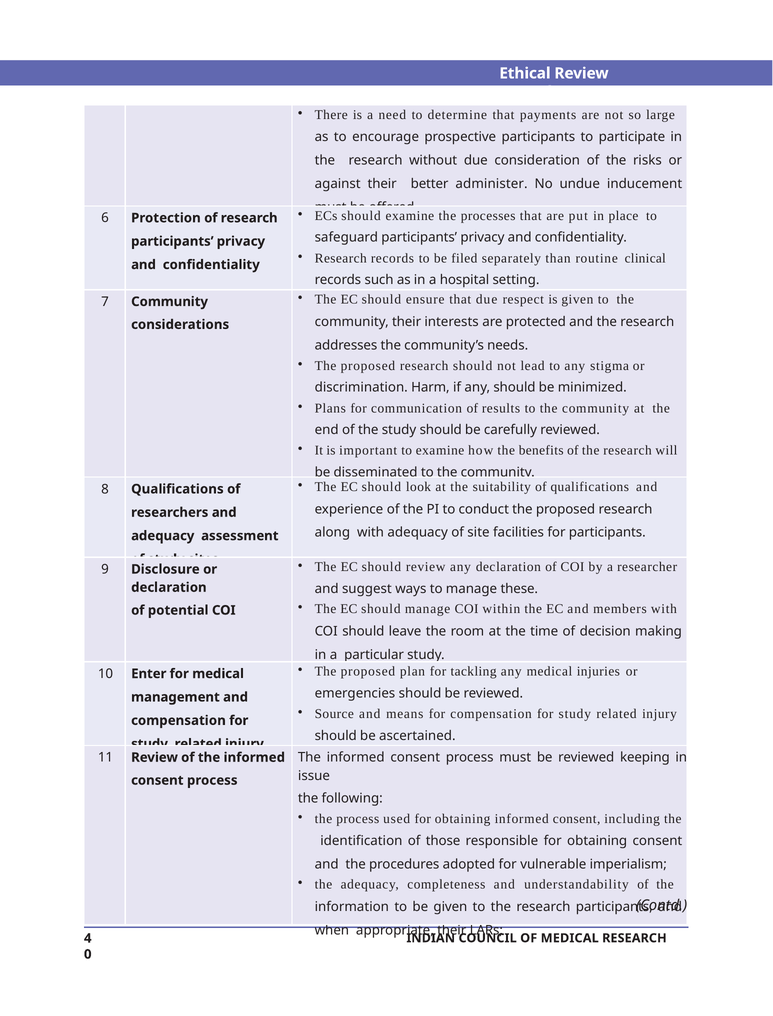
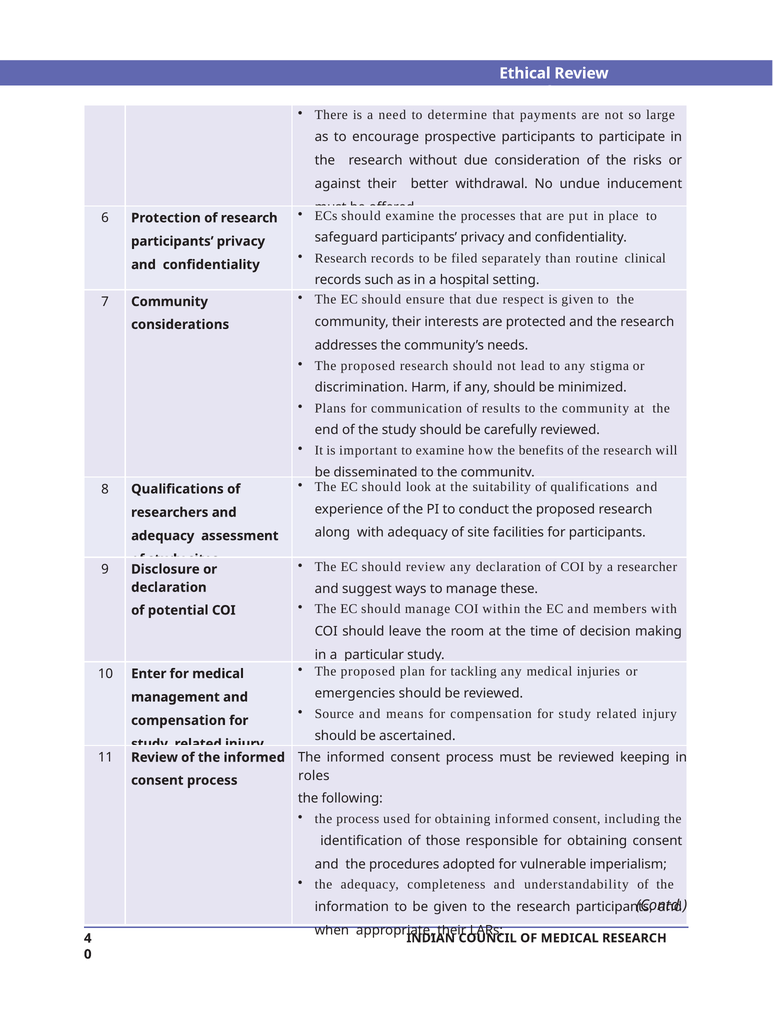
administer: administer -> withdrawal (492, 184)
issue: issue -> roles (314, 776)
